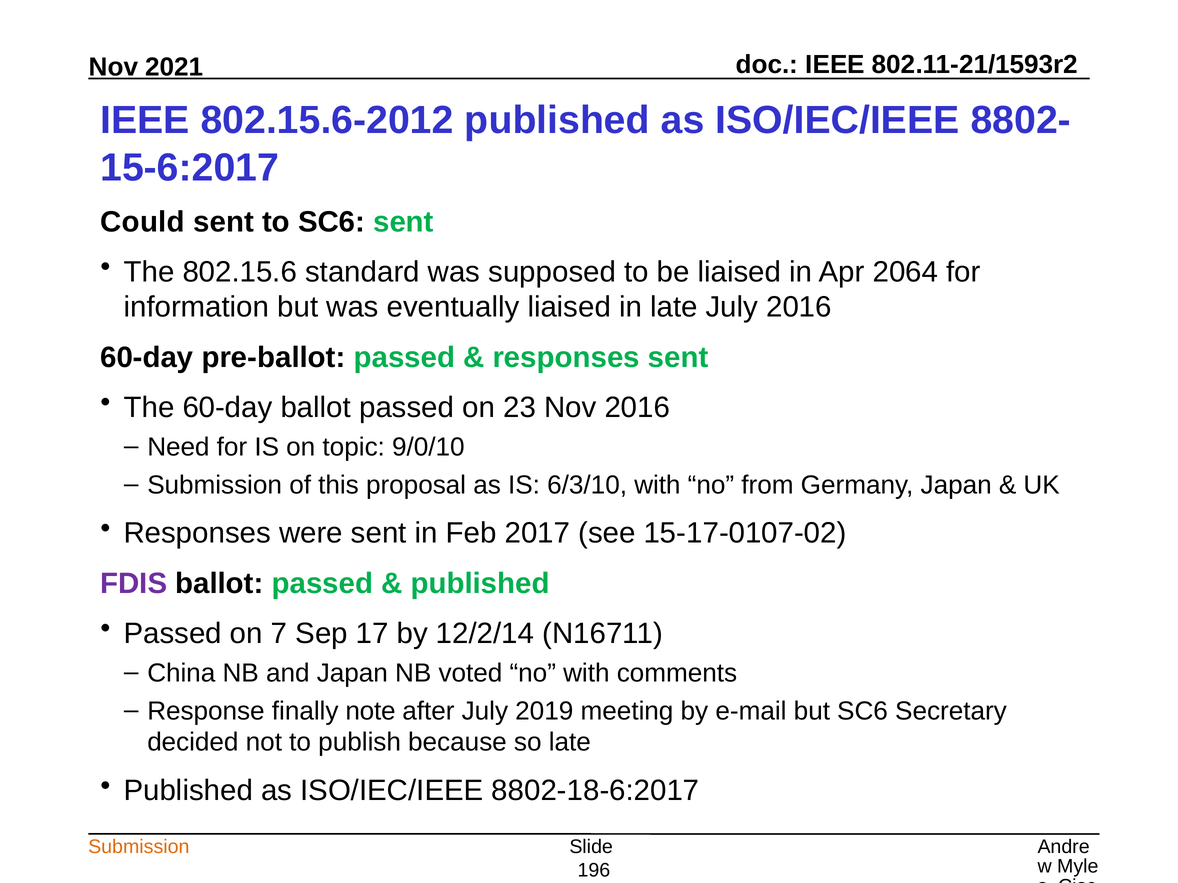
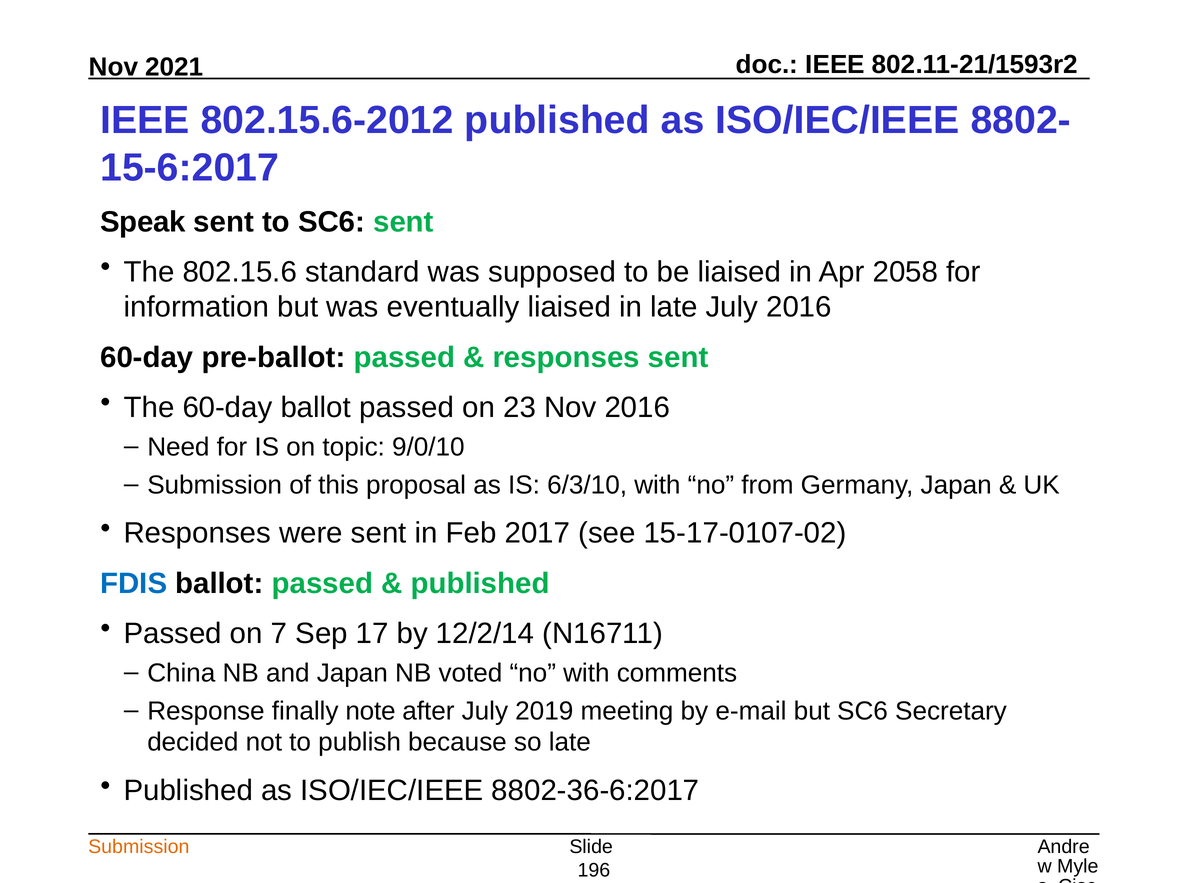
Could: Could -> Speak (143, 222)
2064: 2064 -> 2058 (905, 272)
FDIS colour: purple -> blue (134, 584)
8802-18-6:2017: 8802-18-6:2017 -> 8802-36-6:2017 (595, 791)
